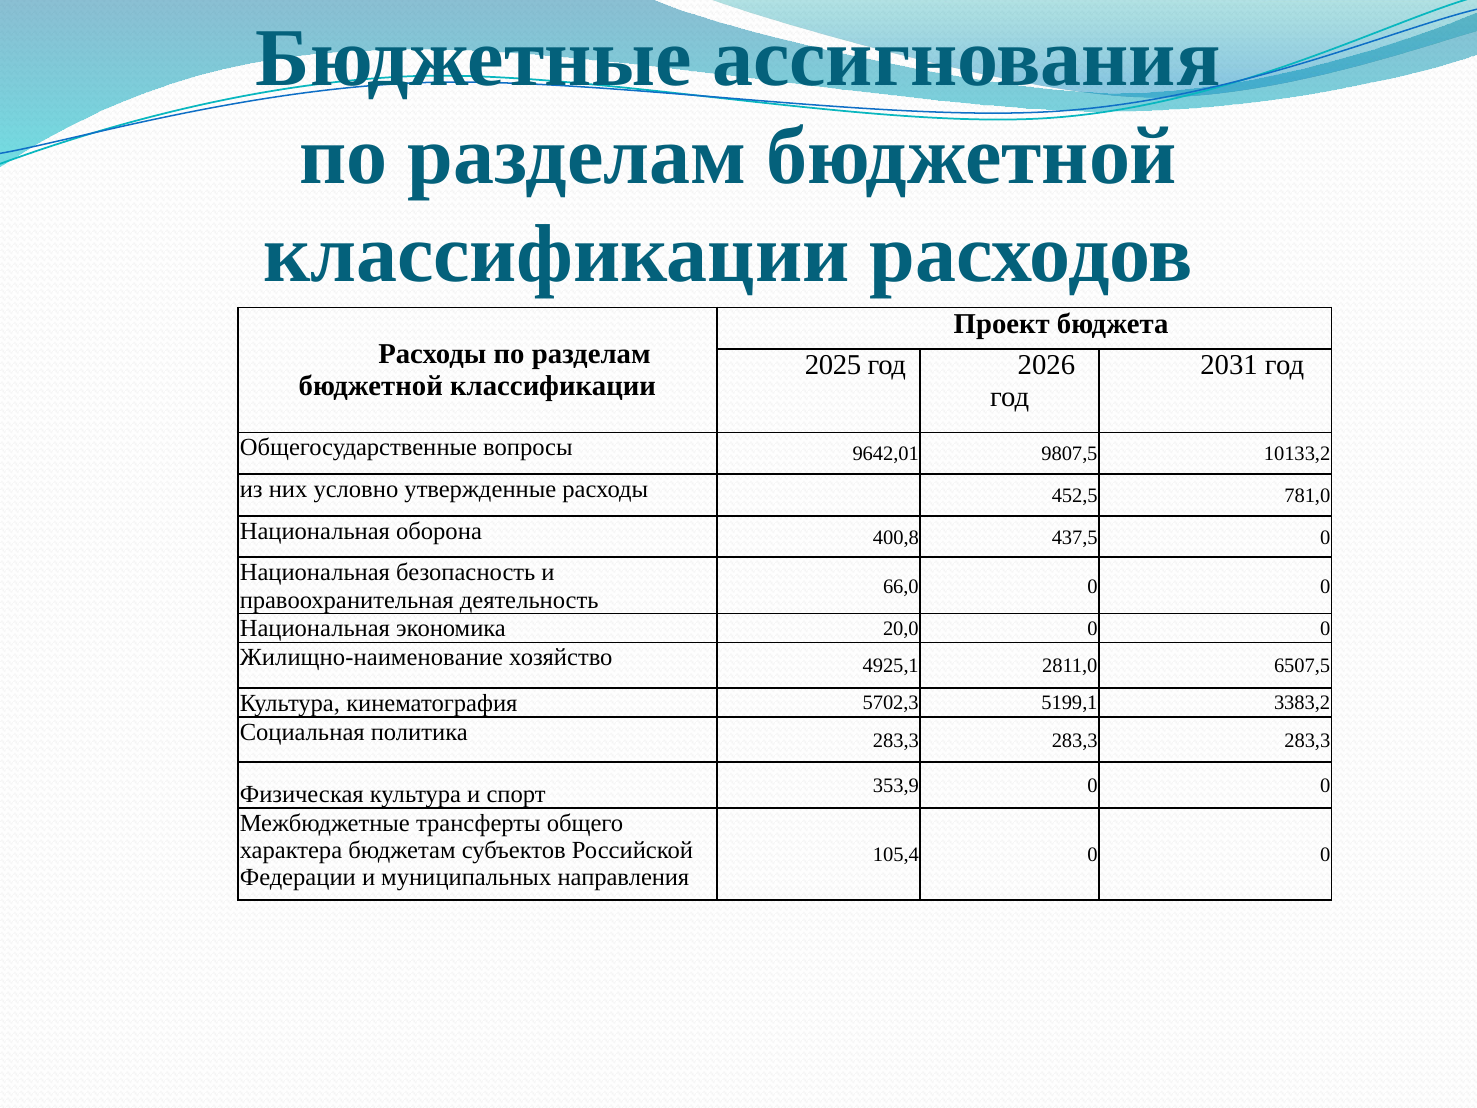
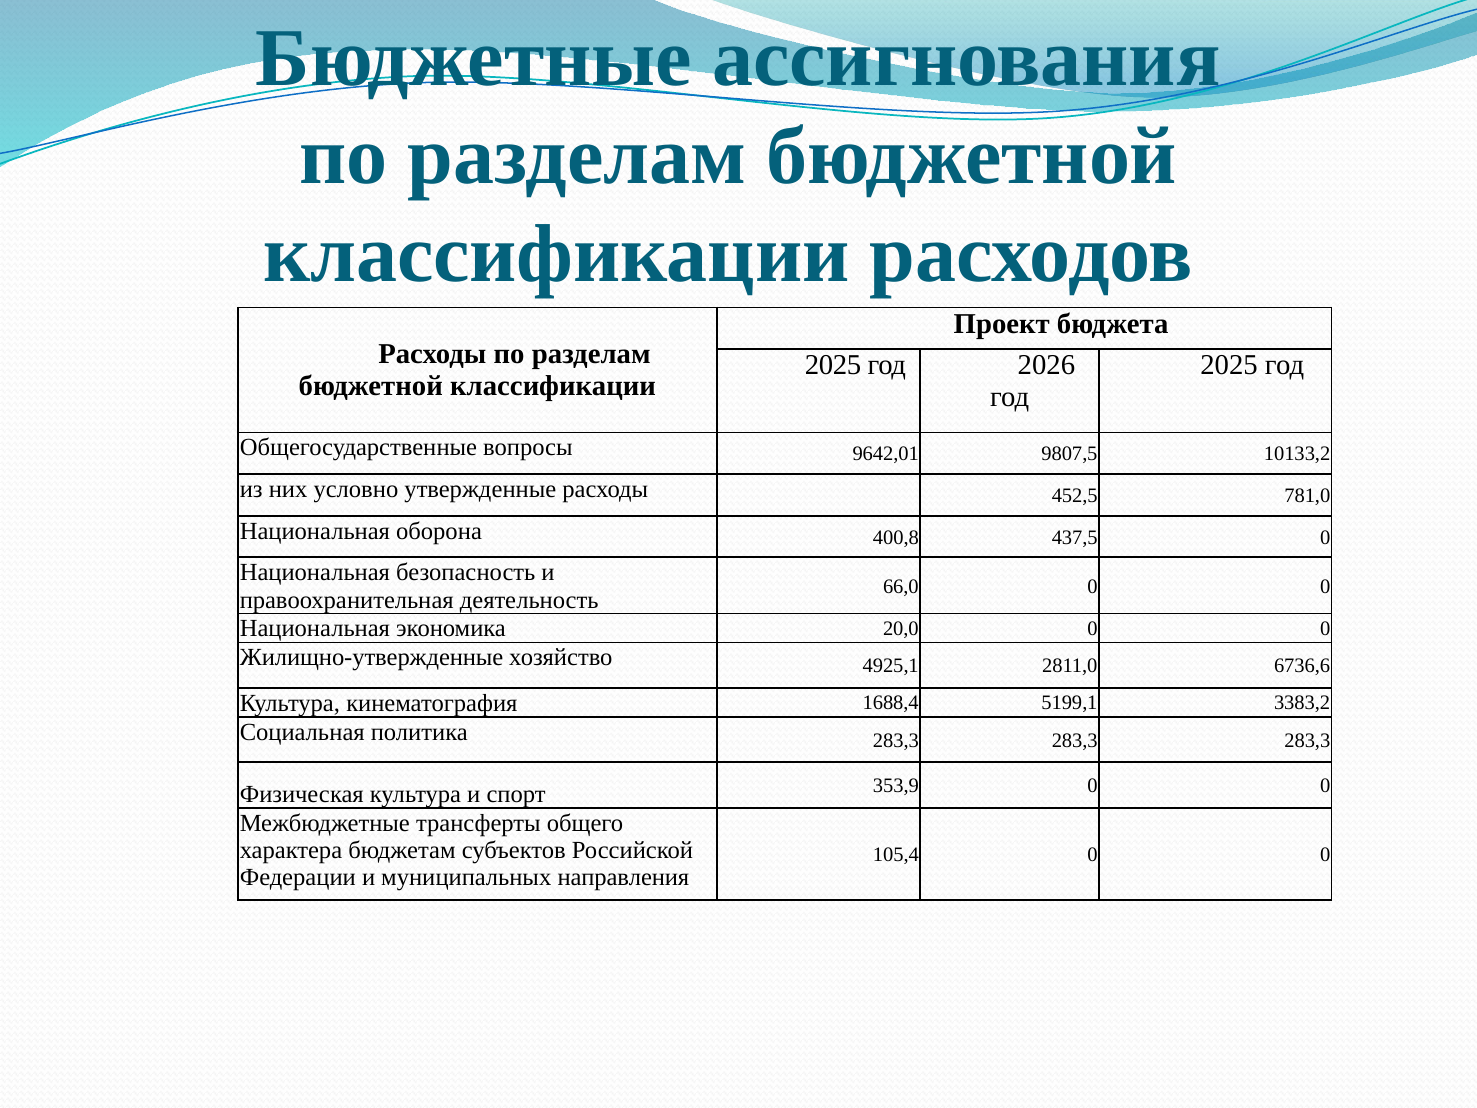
2031: 2031 -> 2025 (1229, 365)
Жилищно-наименование: Жилищно-наименование -> Жилищно-утвержденные (372, 658)
6507,5: 6507,5 -> 6736,6 (1302, 666)
5702,3: 5702,3 -> 1688,4 (891, 703)
